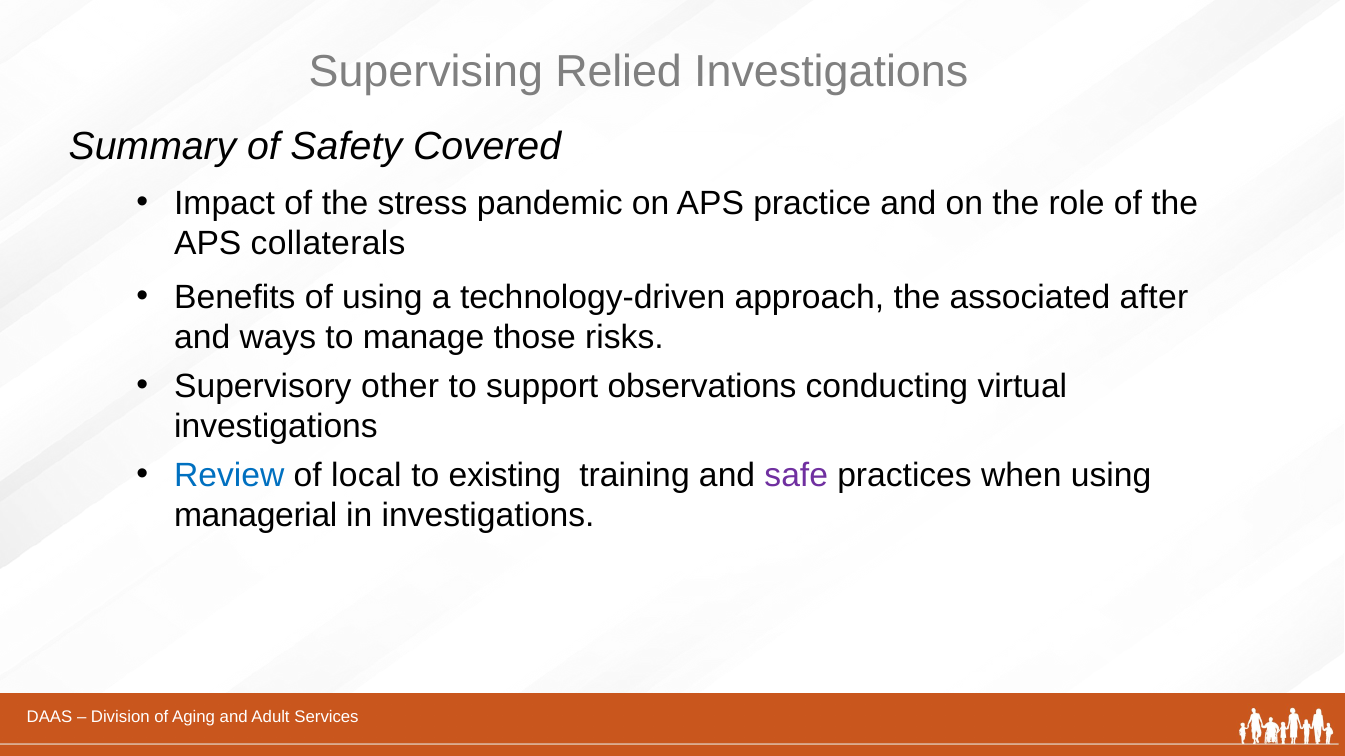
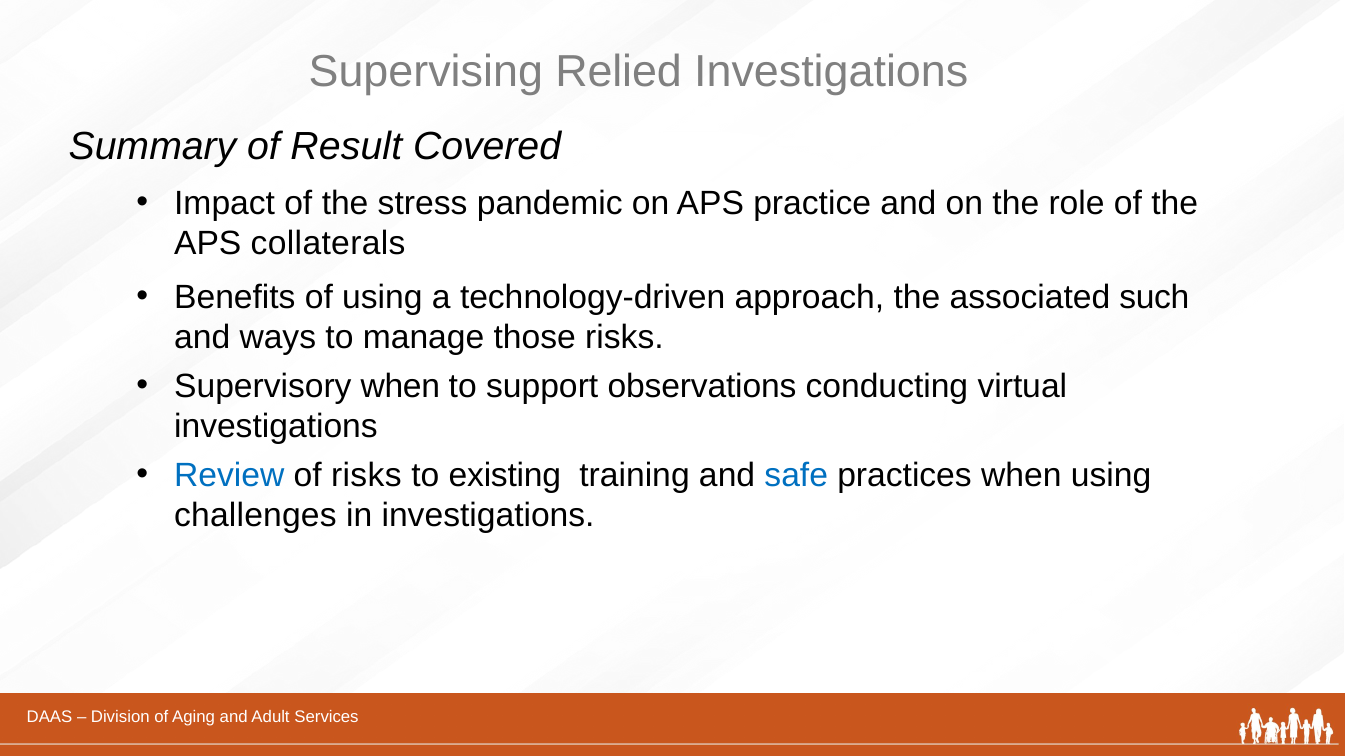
Safety: Safety -> Result (346, 146)
after: after -> such (1154, 298)
Supervisory other: other -> when (400, 387)
of local: local -> risks (366, 476)
safe colour: purple -> blue (796, 476)
managerial: managerial -> challenges (255, 516)
